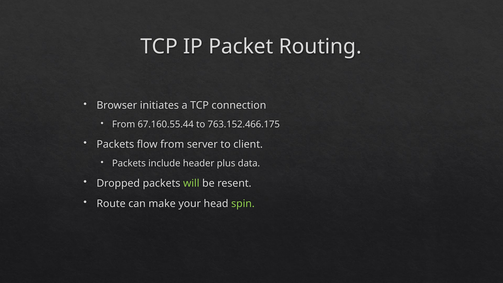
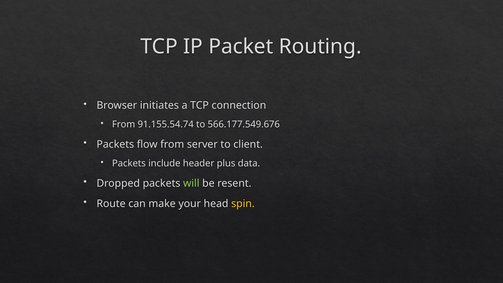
67.160.55.44: 67.160.55.44 -> 91.155.54.74 (166, 125)
763.152.466.175: 763.152.466.175 -> 566.177.549.676 (244, 125)
spin colour: light green -> yellow (243, 204)
